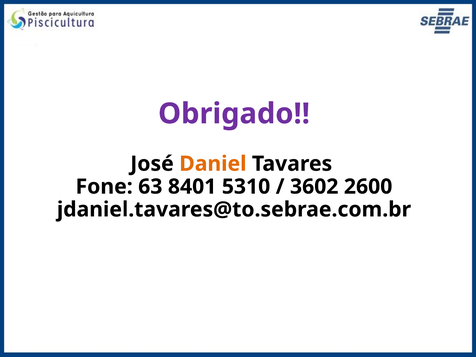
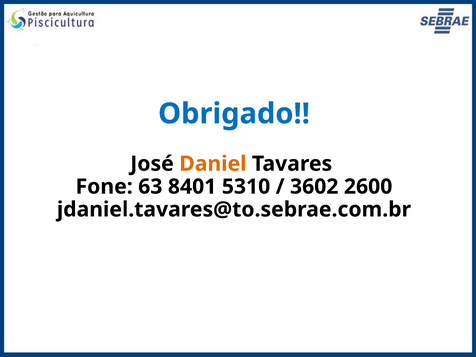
Obrigado colour: purple -> blue (234, 114)
